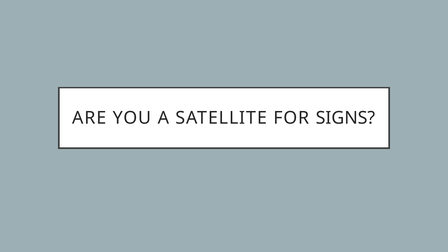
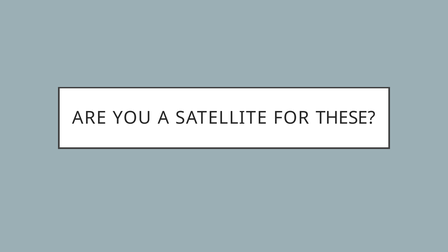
SIGNS: SIGNS -> THESE (346, 118)
